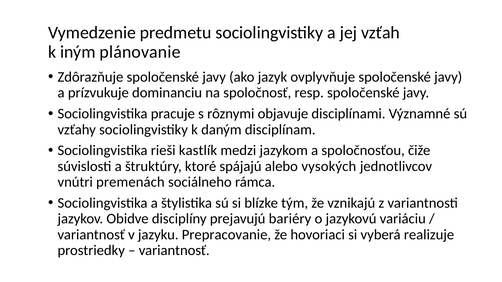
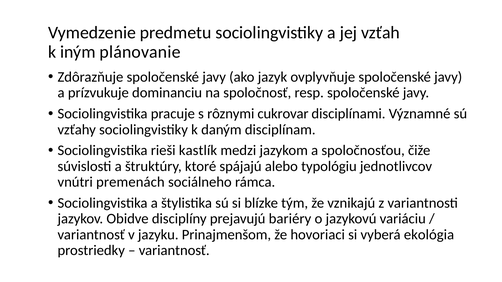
objavuje: objavuje -> cukrovar (283, 114)
vysokých: vysokých -> typológiu (329, 166)
Prepracovanie: Prepracovanie -> Prinajmenšom (226, 235)
realizuje: realizuje -> ekológia (429, 235)
